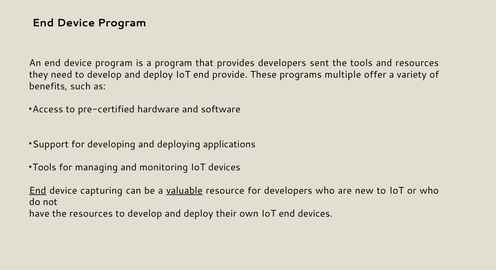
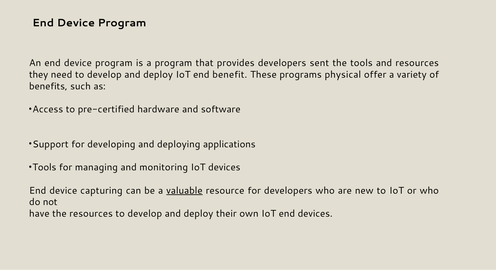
provide: provide -> benefit (230, 75)
multiple: multiple -> physical (343, 75)
End underline: present -> none (38, 191)
